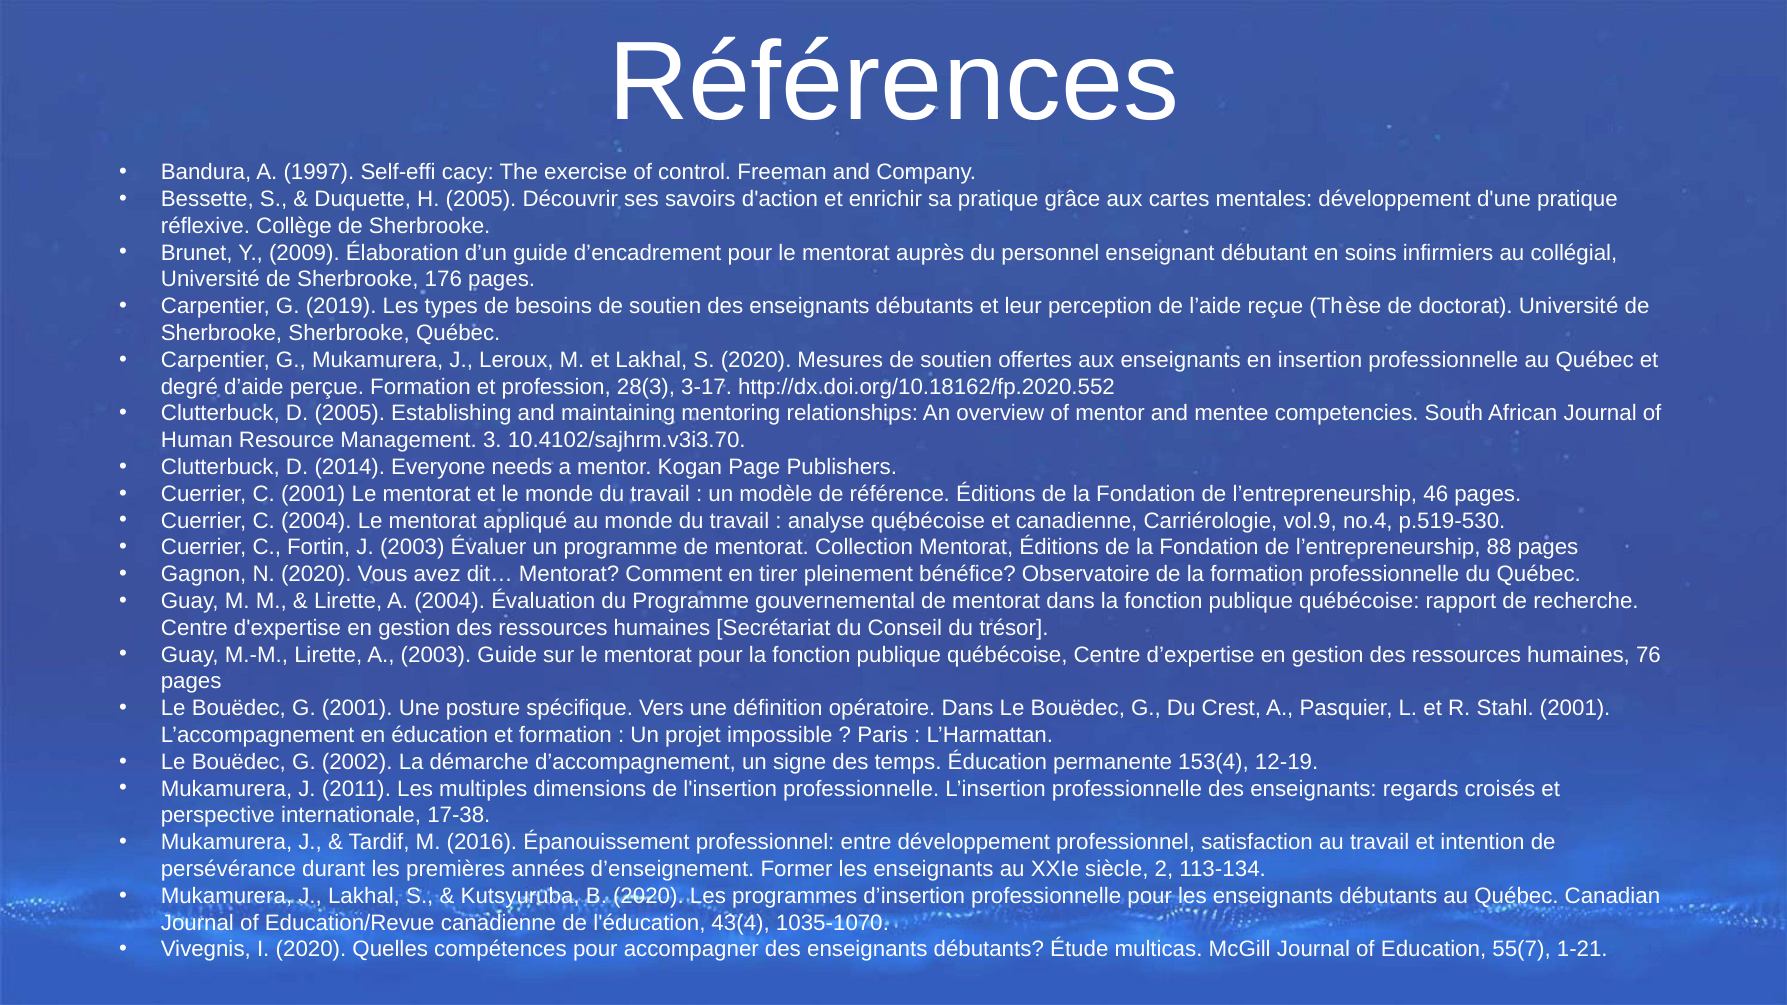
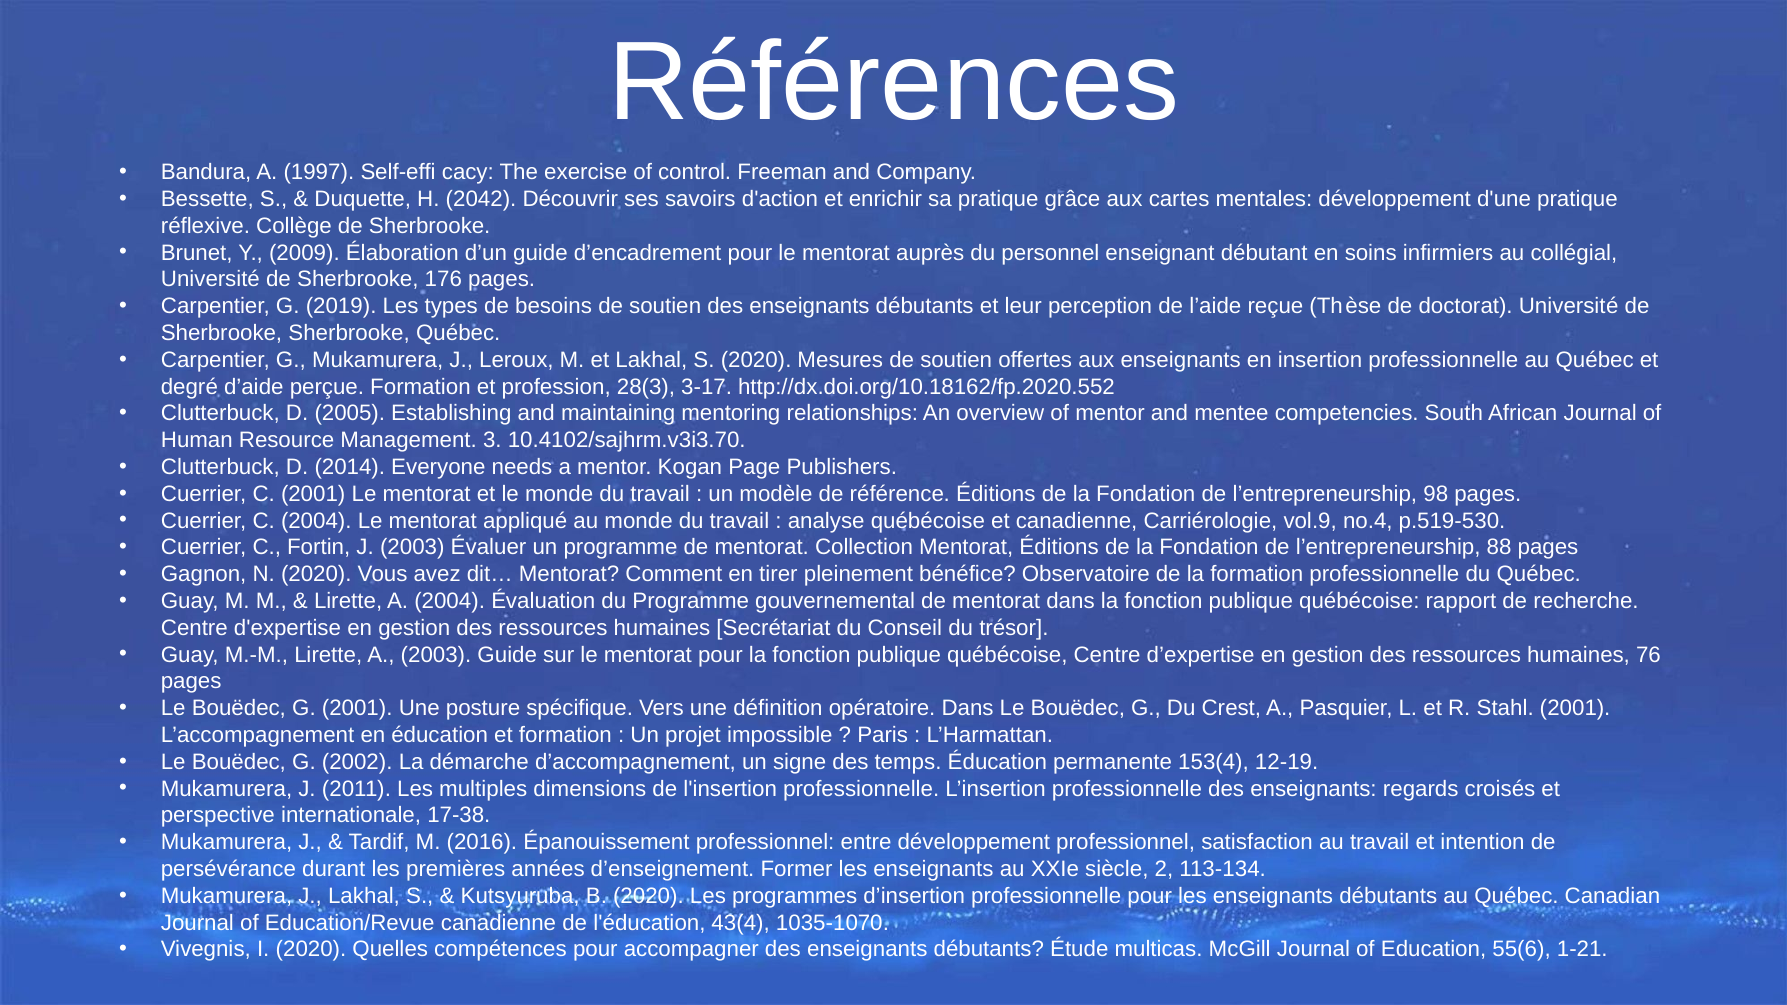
H 2005: 2005 -> 2042 (481, 199)
46: 46 -> 98 (1436, 494)
55(7: 55(7 -> 55(6 (1522, 950)
